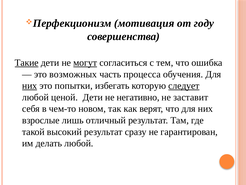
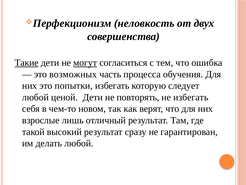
мотивация: мотивация -> неловкость (144, 23)
году: году -> двух (204, 23)
них underline: present -> none (30, 86)
следует underline: present -> none (184, 86)
негативно: негативно -> повторять (138, 97)
не заставит: заставит -> избегать (191, 97)
